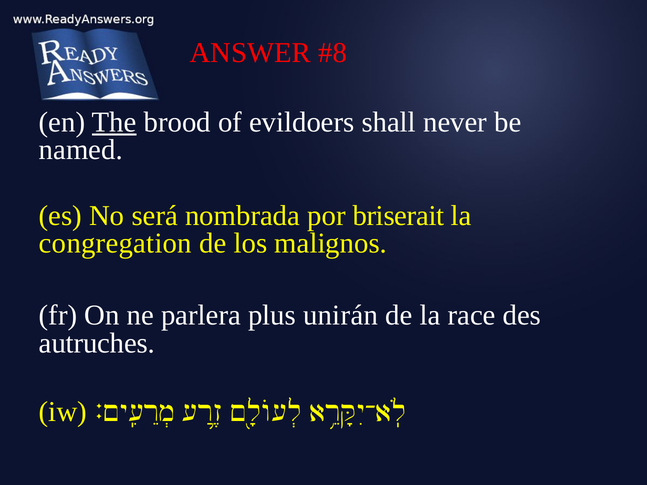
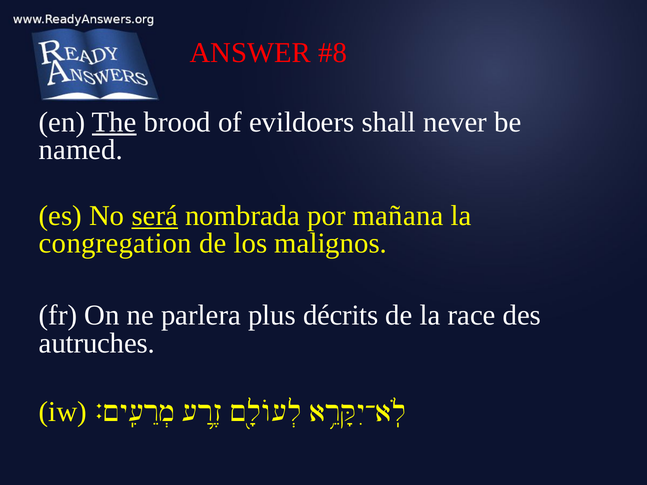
será underline: none -> present (155, 216)
briserait: briserait -> mañana (398, 216)
unirán: unirán -> décrits (341, 316)
